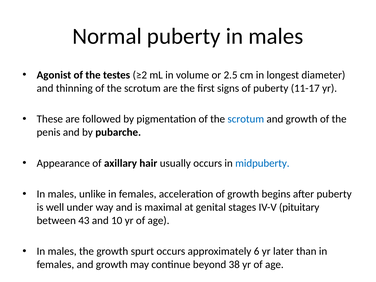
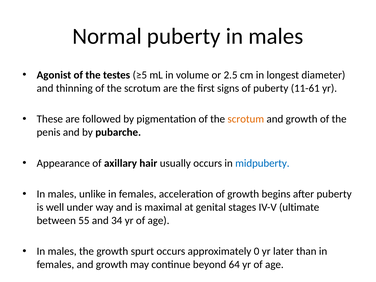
≥2: ≥2 -> ≥5 (140, 75)
11-17: 11-17 -> 11-61 (305, 88)
scrotum colour: blue -> orange (246, 119)
pituitary: pituitary -> ultimate (299, 207)
43: 43 -> 55 (84, 220)
10: 10 -> 34 (117, 220)
6: 6 -> 0 (257, 251)
38: 38 -> 64 (234, 264)
